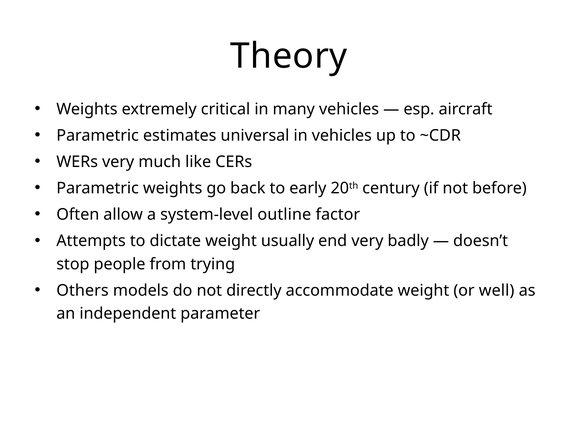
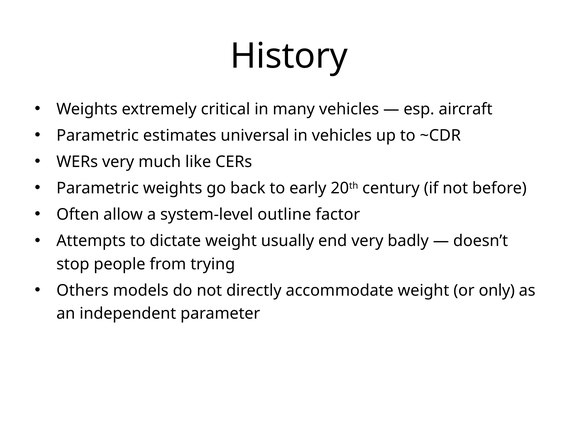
Theory: Theory -> History (289, 56)
well: well -> only (497, 290)
